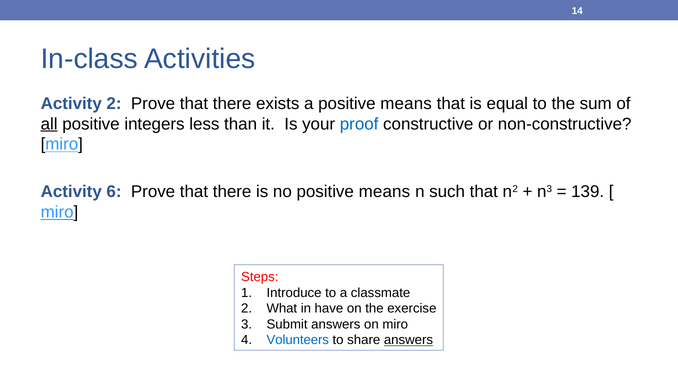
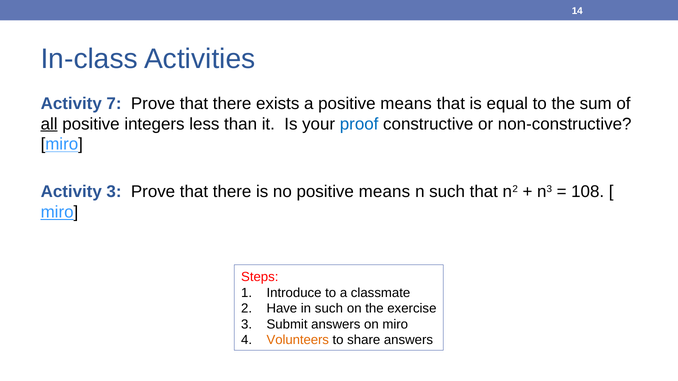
Activity 2: 2 -> 7 (114, 104)
Activity 6: 6 -> 3 (114, 192)
139: 139 -> 108 (588, 192)
What: What -> Have (282, 309)
in have: have -> such (329, 309)
Volunteers colour: blue -> orange (298, 340)
answers underline: present -> none (408, 340)
